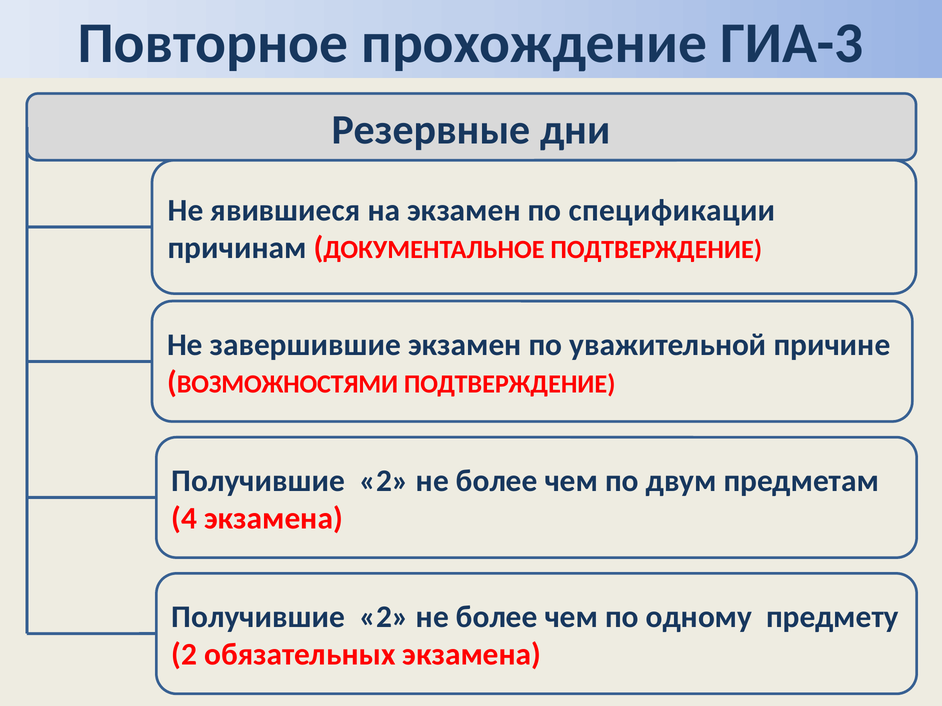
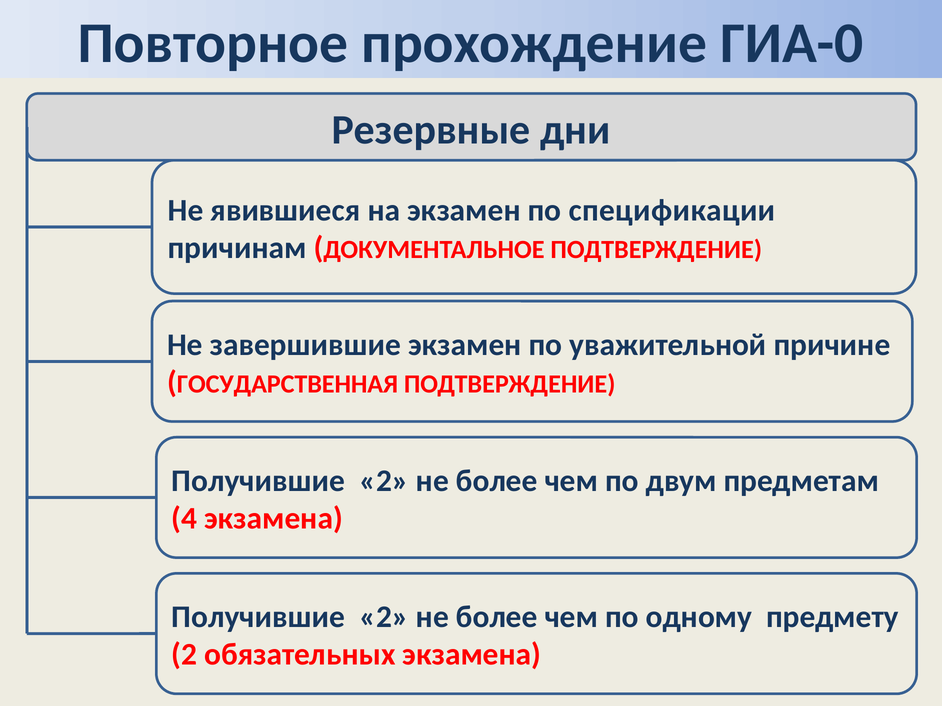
ГИА-3: ГИА-3 -> ГИА-0 (792, 43)
ВОЗМОЖНОСТЯМИ: ВОЗМОЖНОСТЯМИ -> ГОСУДАРСТВЕННАЯ (287, 384)
